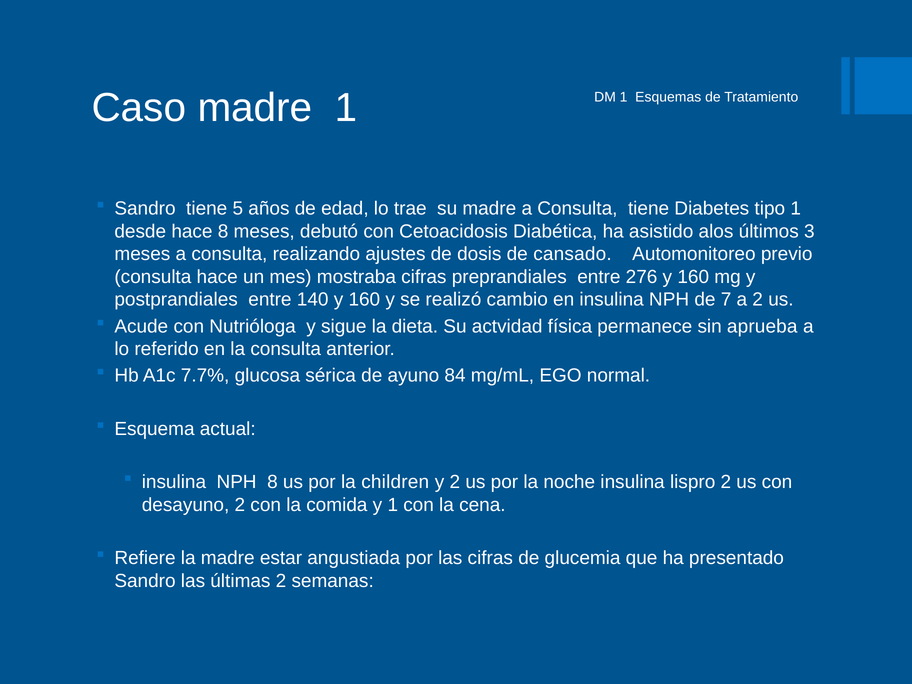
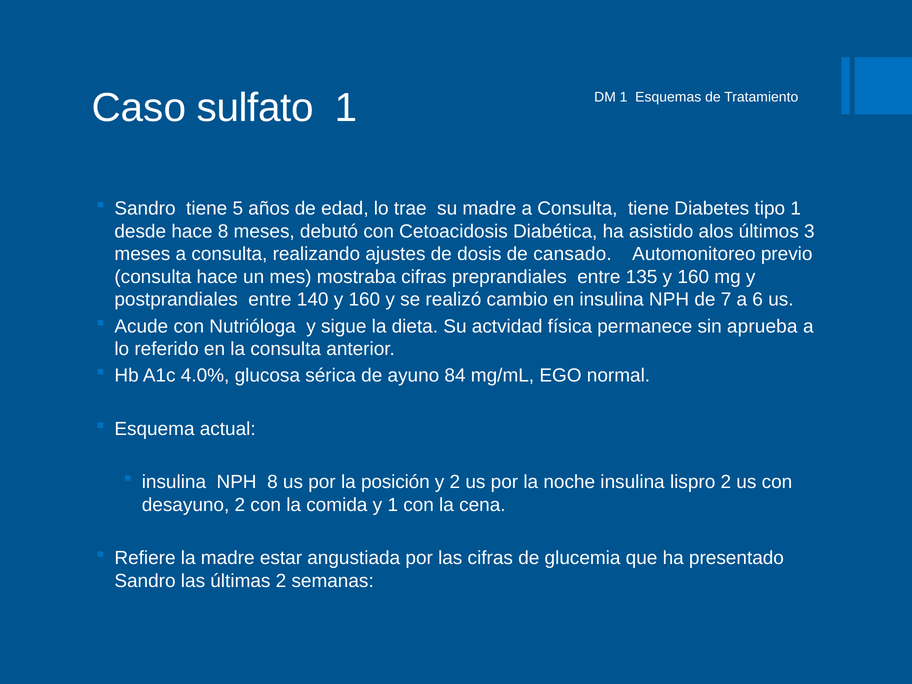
Caso madre: madre -> sulfato (255, 108)
276: 276 -> 135 (642, 277)
a 2: 2 -> 6 (758, 300)
7.7%: 7.7% -> 4.0% (205, 376)
children: children -> posición (395, 482)
